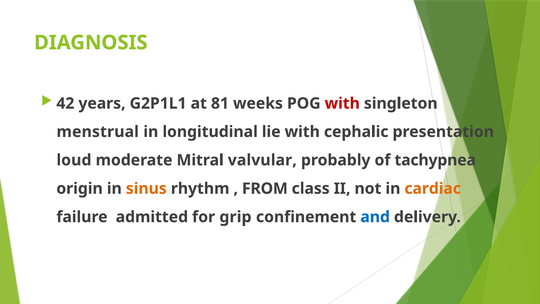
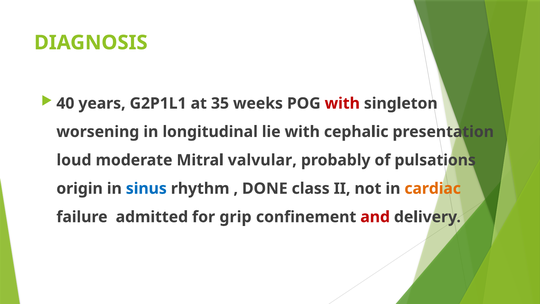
42: 42 -> 40 (65, 103)
81: 81 -> 35 (220, 103)
menstrual: menstrual -> worsening (98, 132)
tachypnea: tachypnea -> pulsations (435, 160)
sinus colour: orange -> blue (146, 188)
FROM: FROM -> DONE (265, 188)
and colour: blue -> red (375, 217)
